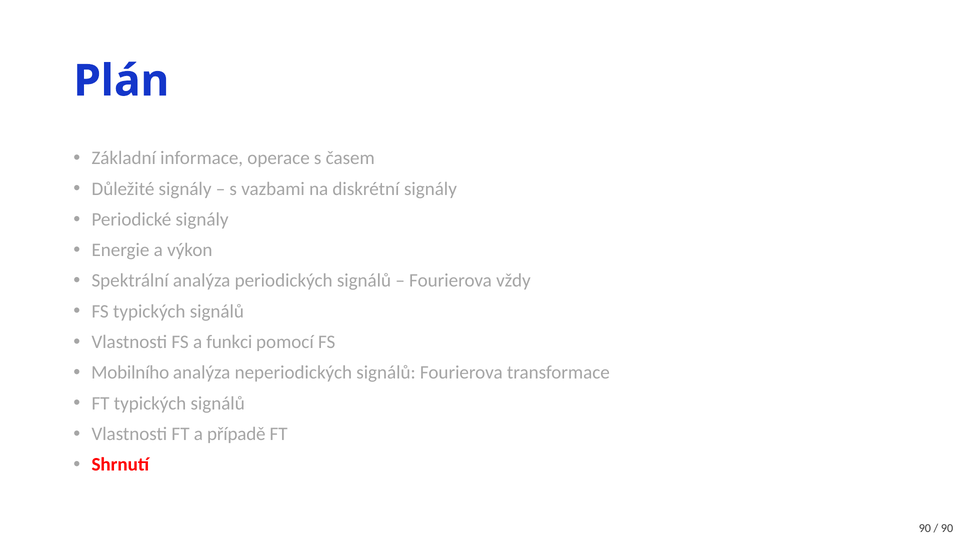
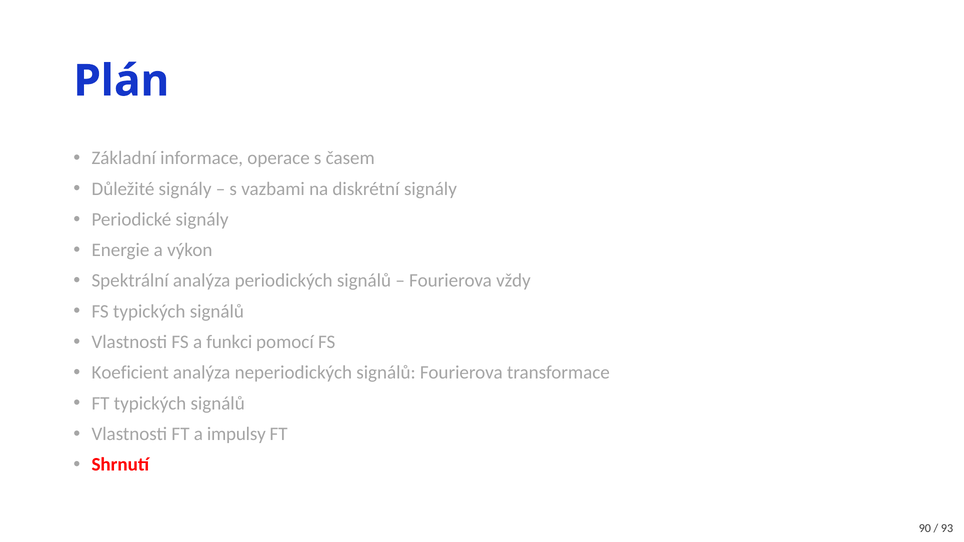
Mobilního: Mobilního -> Koeficient (130, 373)
případě: případě -> impulsy (236, 434)
90: 90 -> 93 (947, 529)
